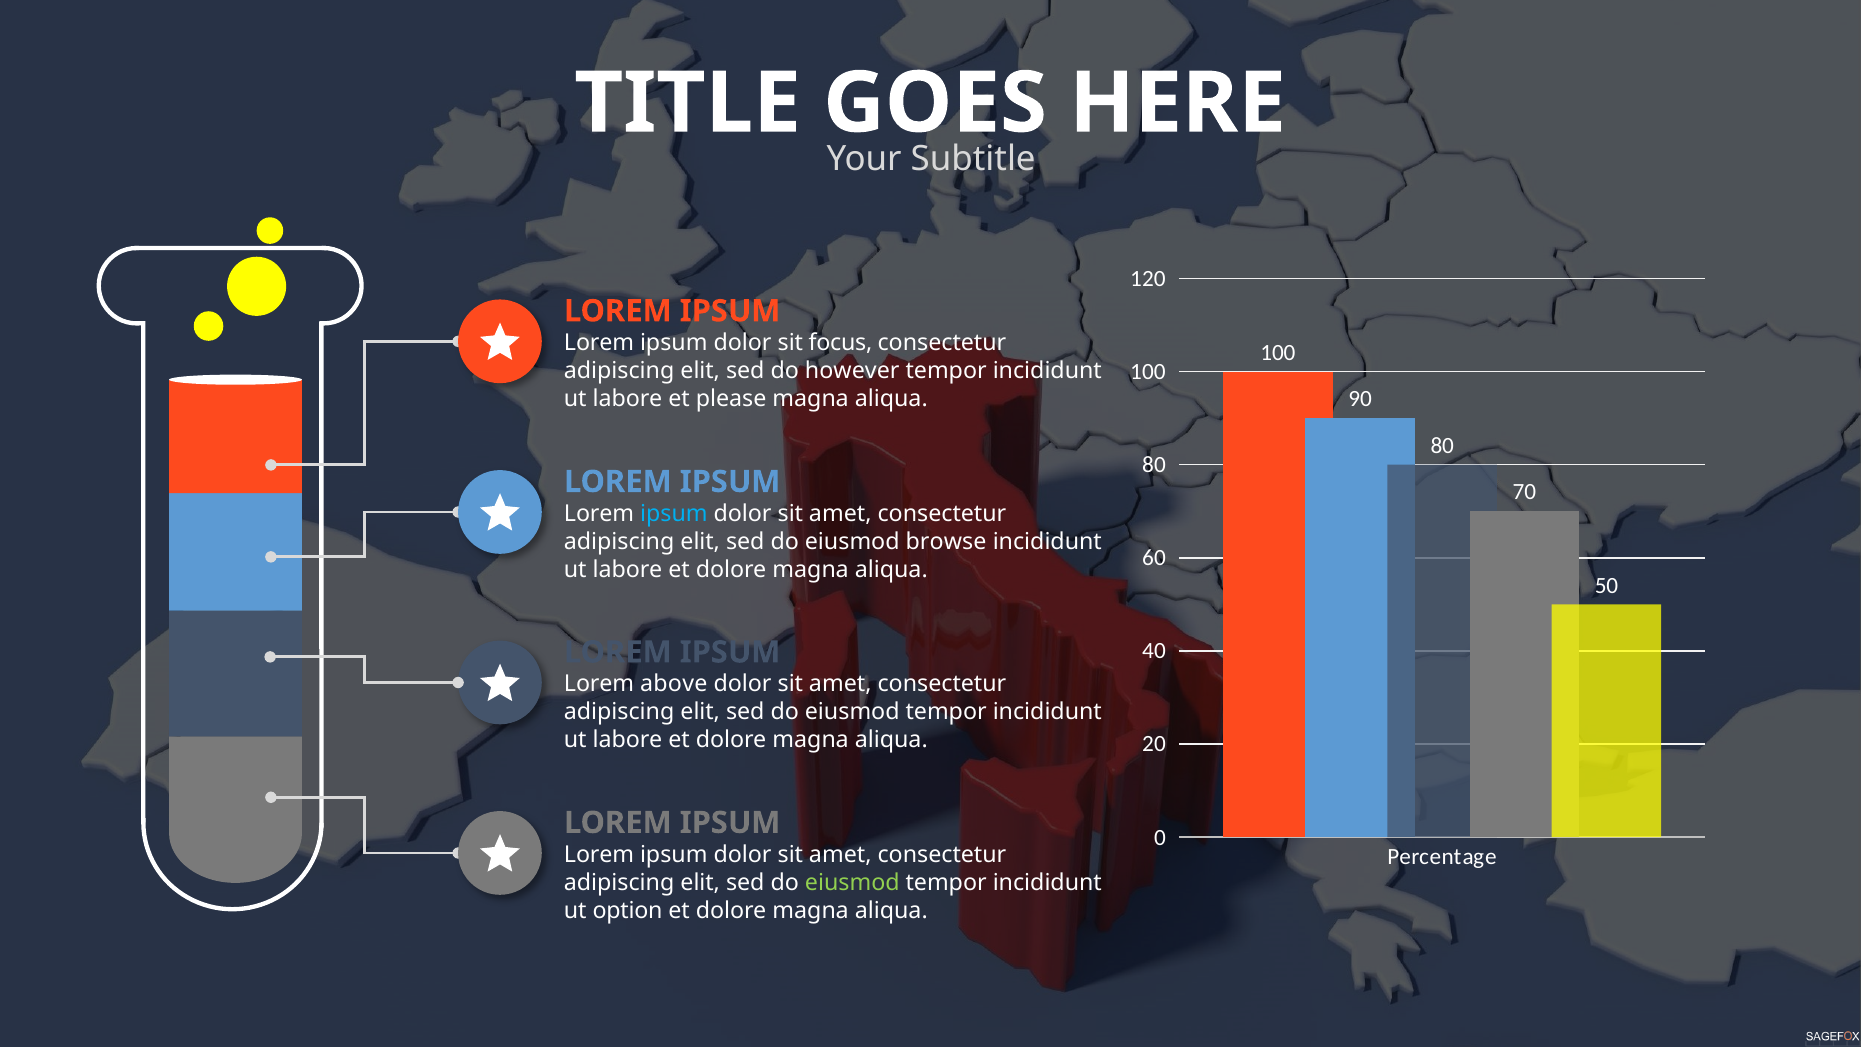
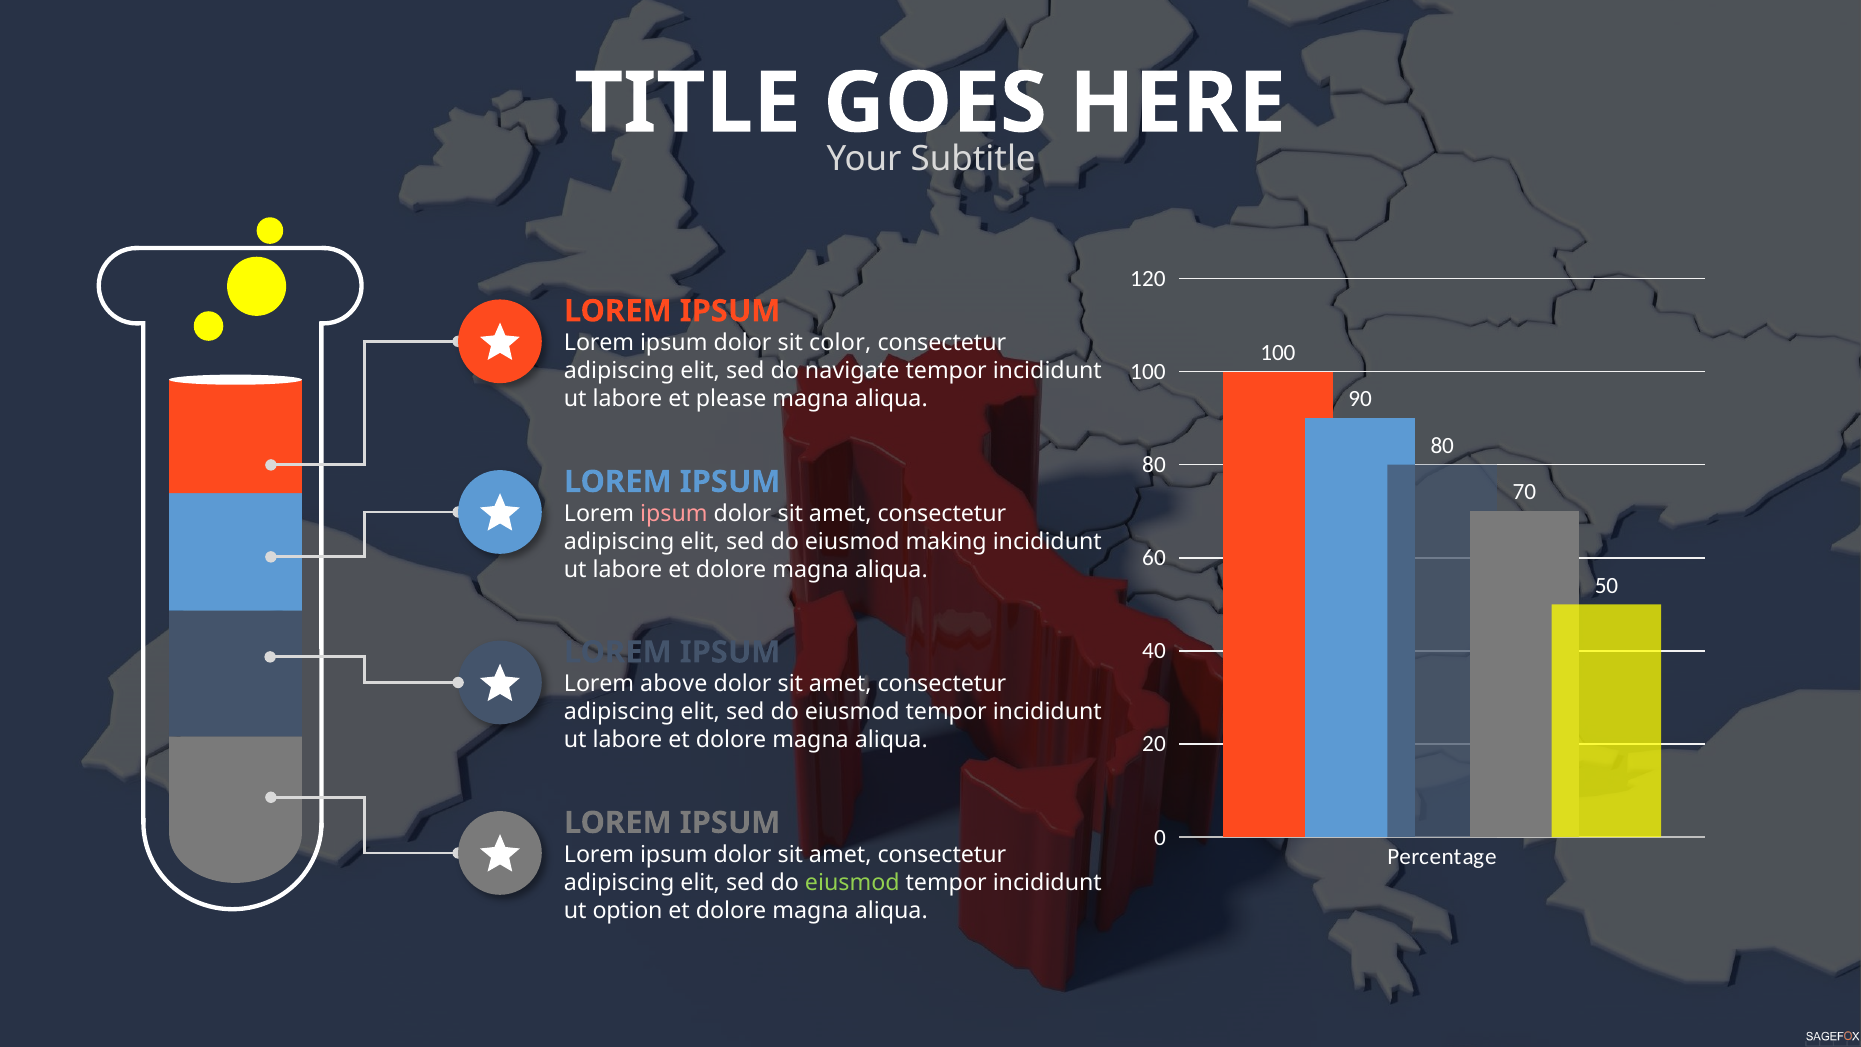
focus: focus -> color (840, 343)
however: however -> navigate (852, 371)
ipsum colour: light blue -> pink (674, 514)
browse: browse -> making (946, 542)
